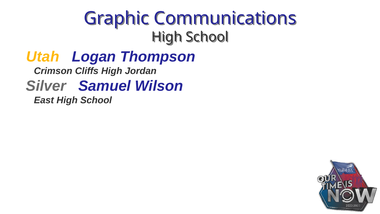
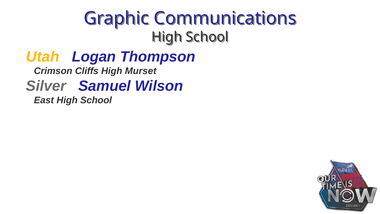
Jordan: Jordan -> Murset (141, 71)
